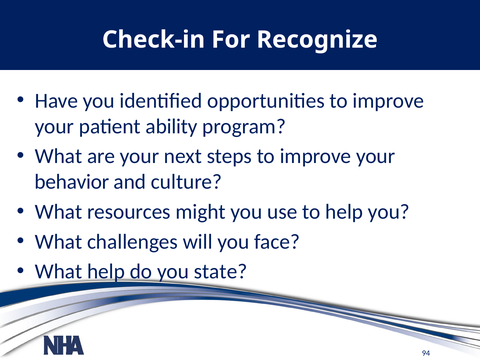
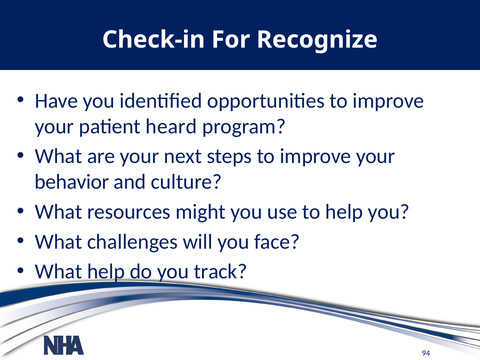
ability: ability -> heard (171, 126)
state: state -> track (220, 272)
